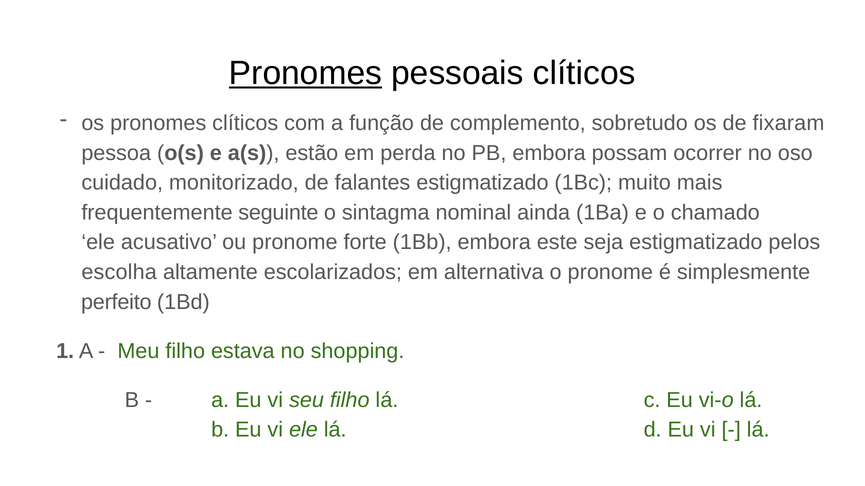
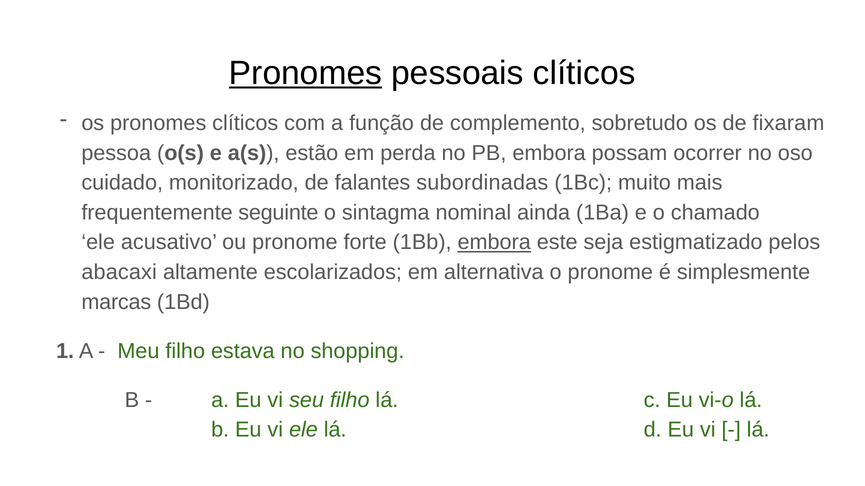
falantes estigmatizado: estigmatizado -> subordinadas (482, 183)
embora underline: none -> present (494, 243)
escolha: escolha -> abacaxi (119, 272)
perfeito: perfeito -> marcas (116, 302)
